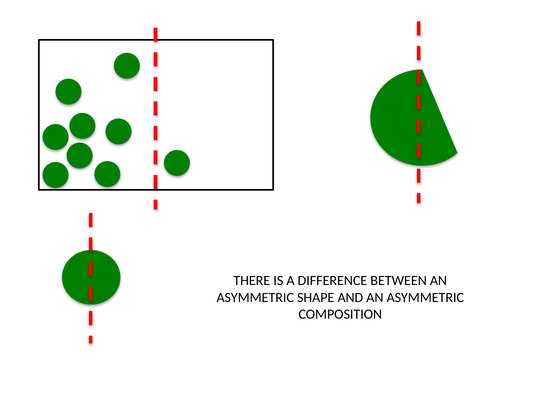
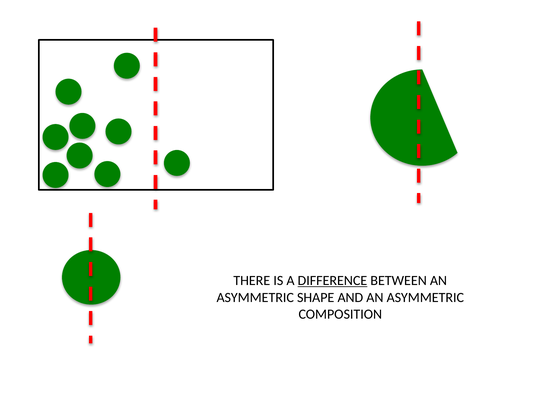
DIFFERENCE underline: none -> present (332, 281)
